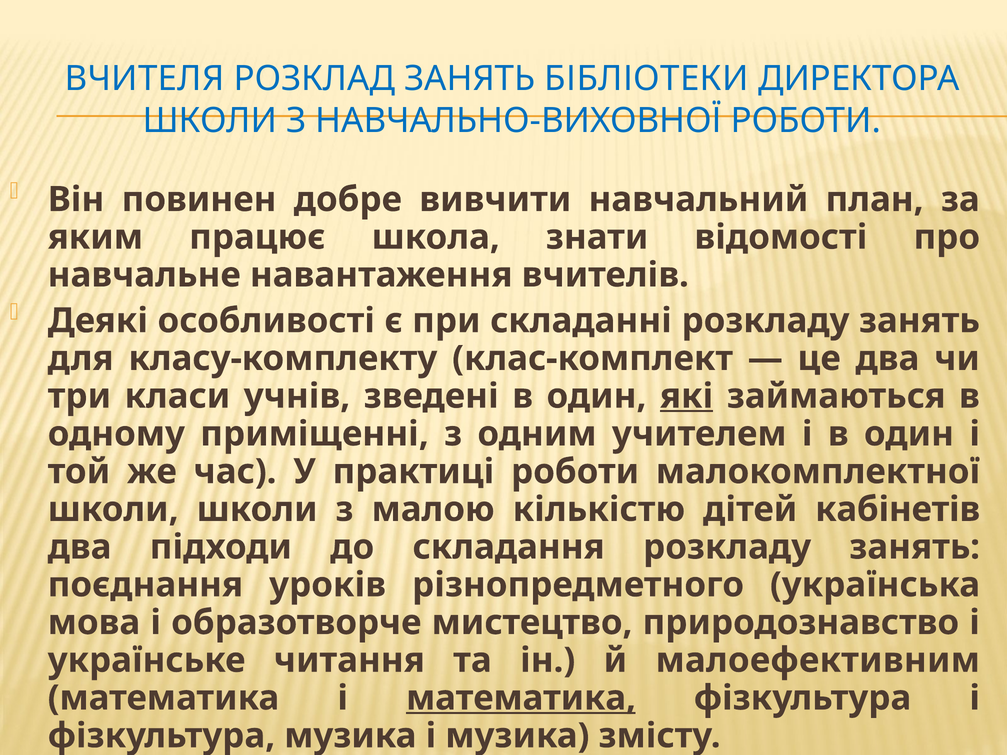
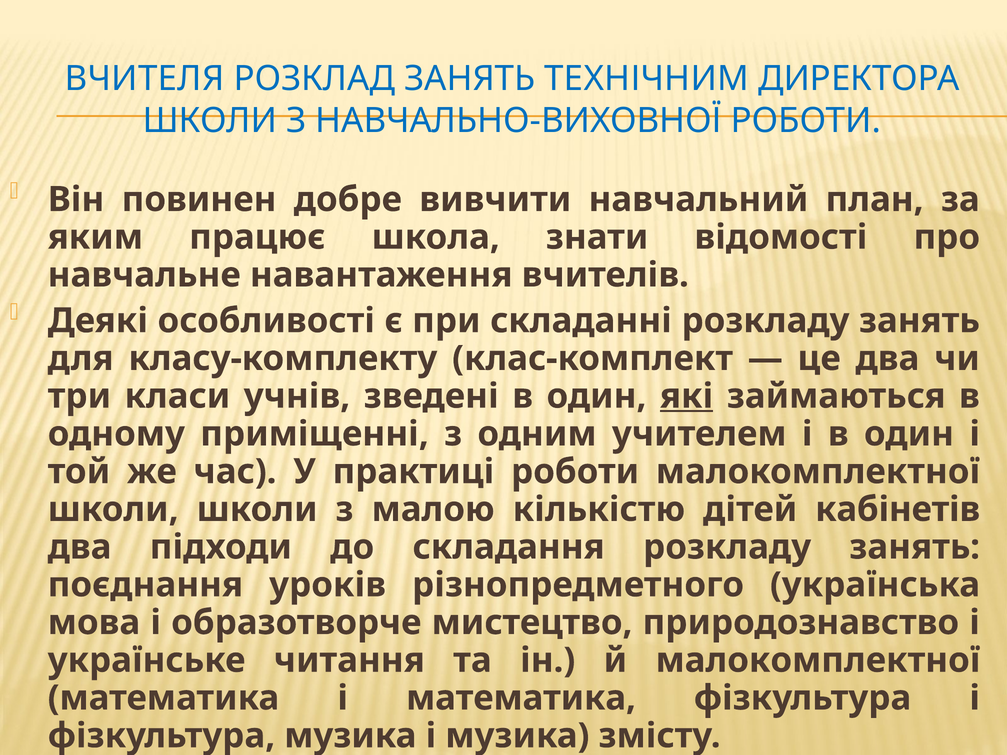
БІБЛІОТЕКИ: БІБЛІОТЕКИ -> ТЕХНІЧНИМ (647, 79)
й малоефективним: малоефективним -> малокомплектної (818, 660)
математика underline: present -> none (521, 698)
